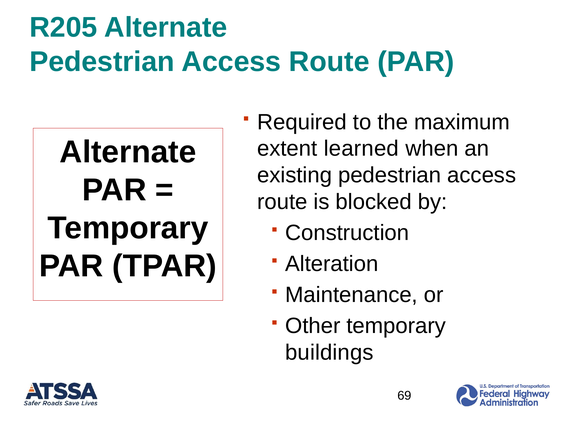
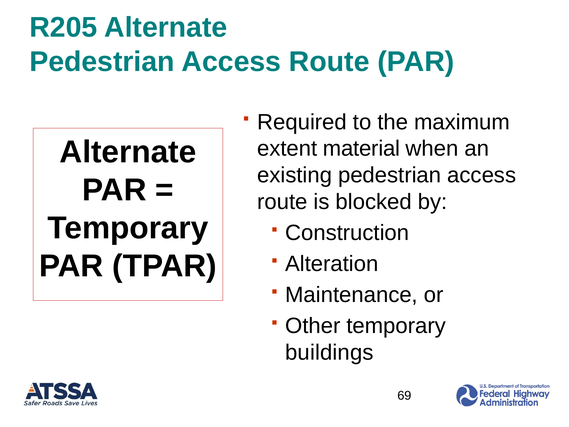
learned: learned -> material (362, 149)
